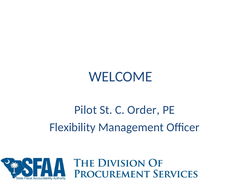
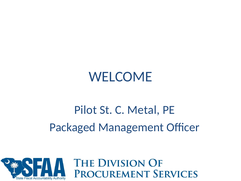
Order: Order -> Metal (144, 110)
Flexibility: Flexibility -> Packaged (72, 127)
